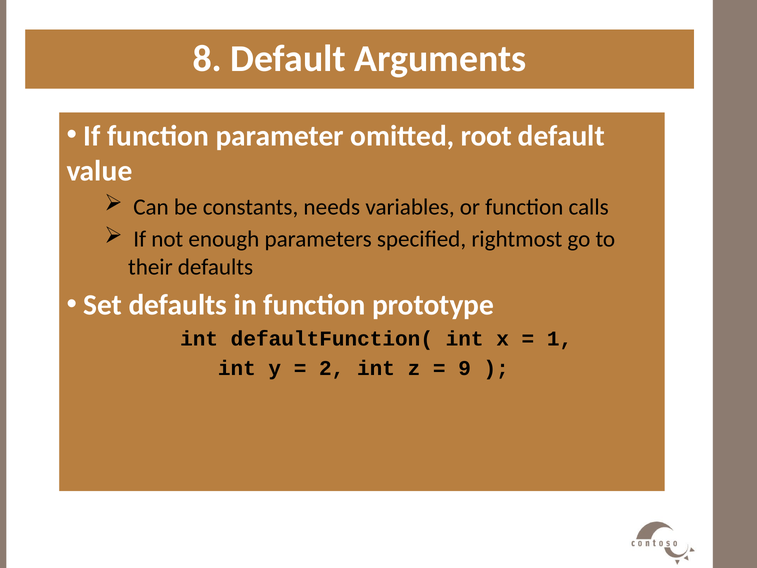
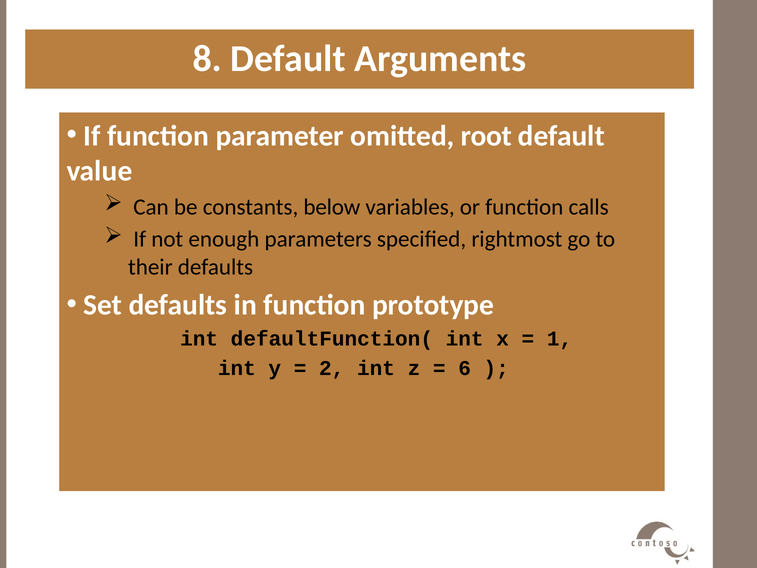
needs: needs -> below (332, 207)
9: 9 -> 6 (465, 368)
